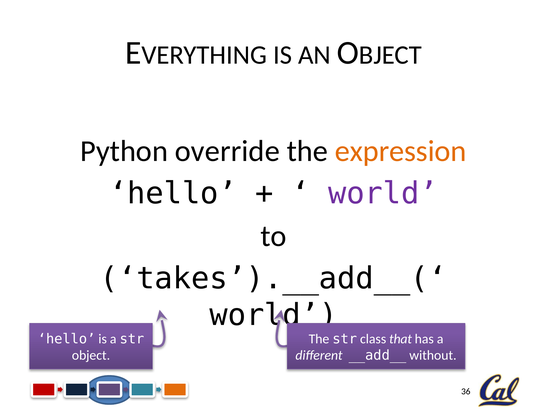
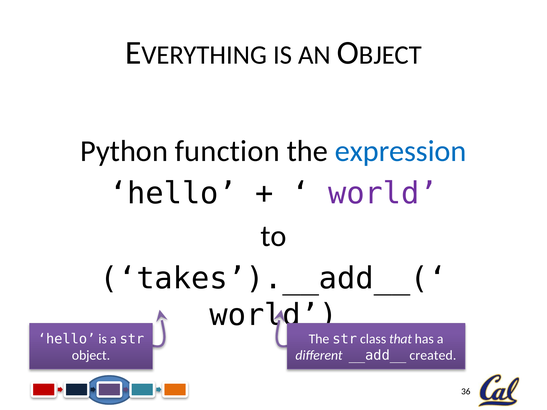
override: override -> function (227, 151)
expression colour: orange -> blue (401, 151)
without: without -> created (433, 356)
